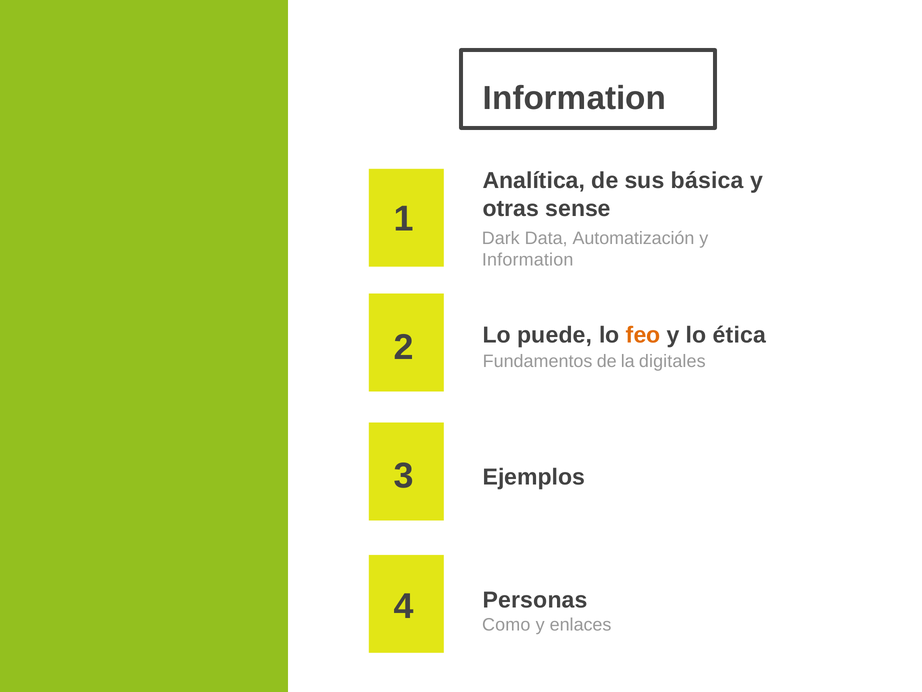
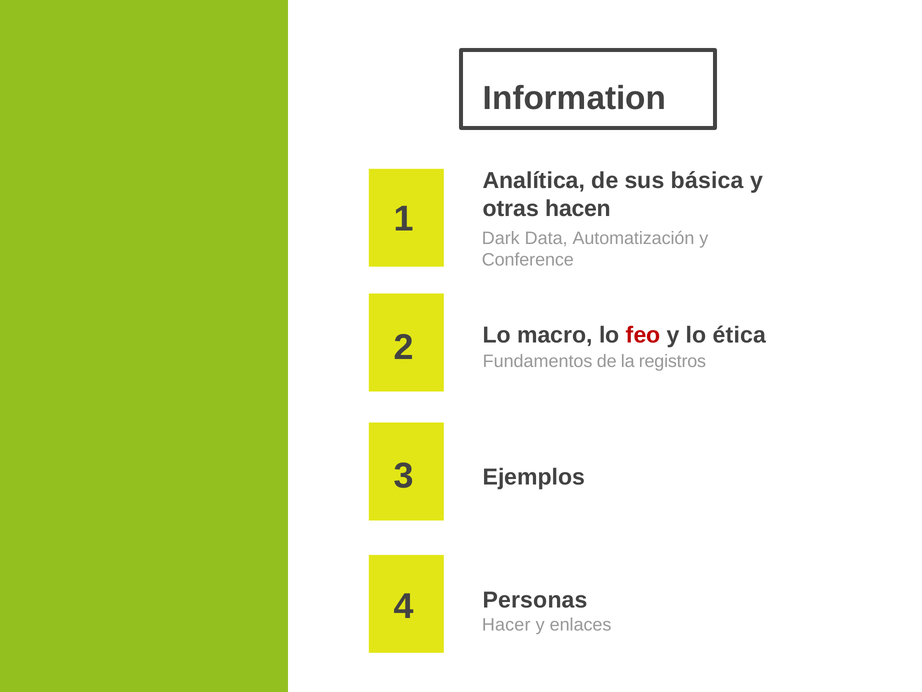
sense: sense -> hacen (578, 208)
Information: Information -> Conference (528, 260)
puede: puede -> macro (555, 335)
feo colour: orange -> red (643, 335)
digitales: digitales -> registros (672, 361)
Como: Como -> Hacer (506, 625)
